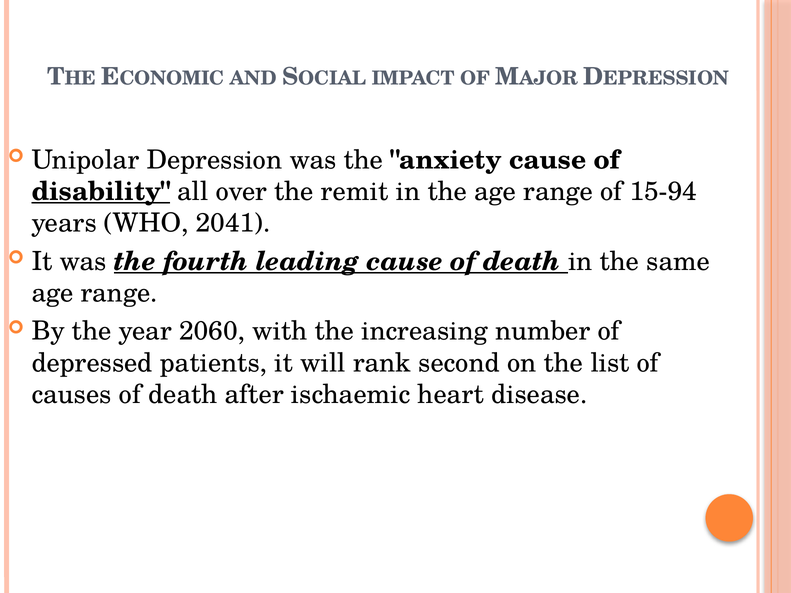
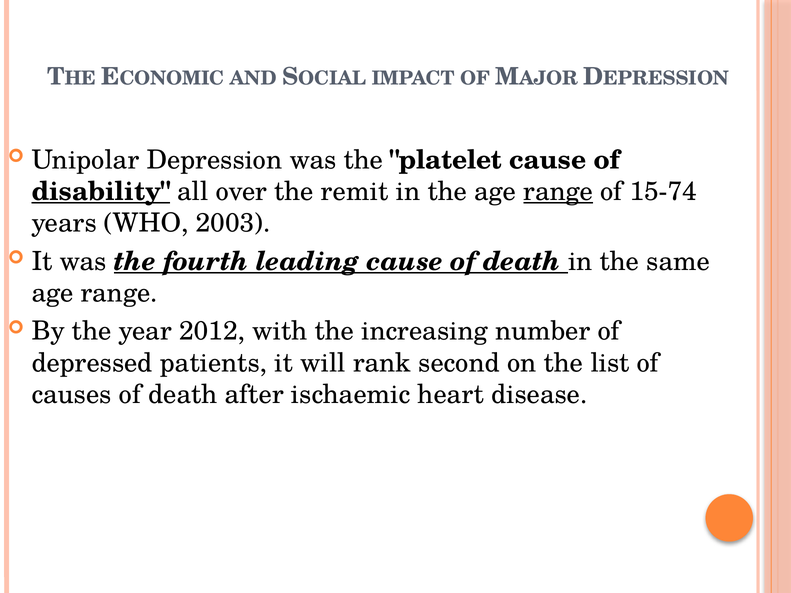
anxiety: anxiety -> platelet (446, 160)
range underline: none -> present (558, 192)
15-94: 15-94 -> 15-74 (663, 192)
2041: 2041 -> 2003 (233, 223)
2060: 2060 -> 2012 (212, 331)
